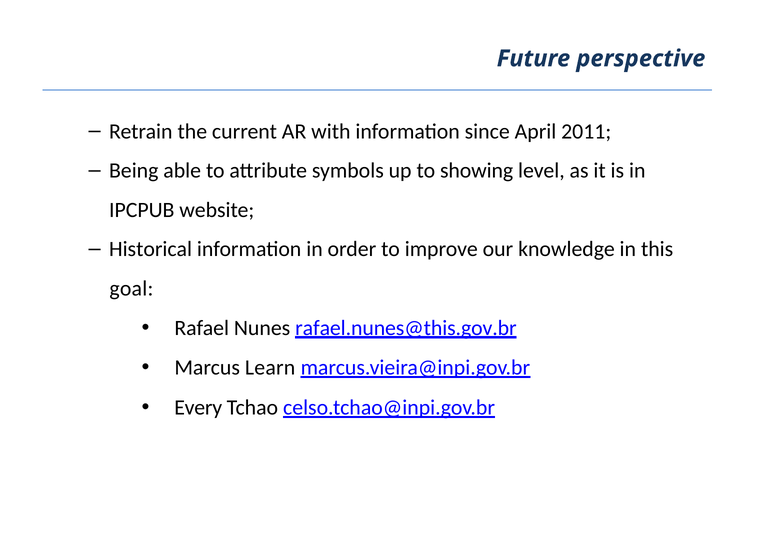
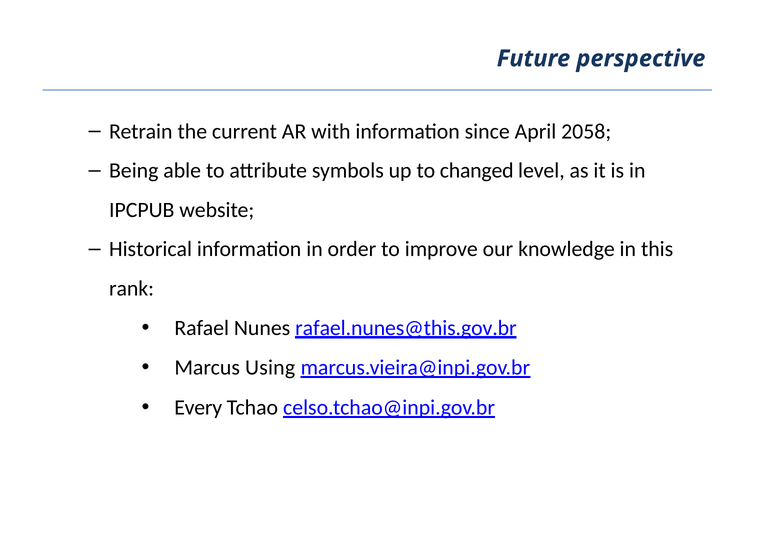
2011: 2011 -> 2058 (586, 131)
showing: showing -> changed (477, 171)
goal: goal -> rank (132, 288)
Learn: Learn -> Using (270, 368)
